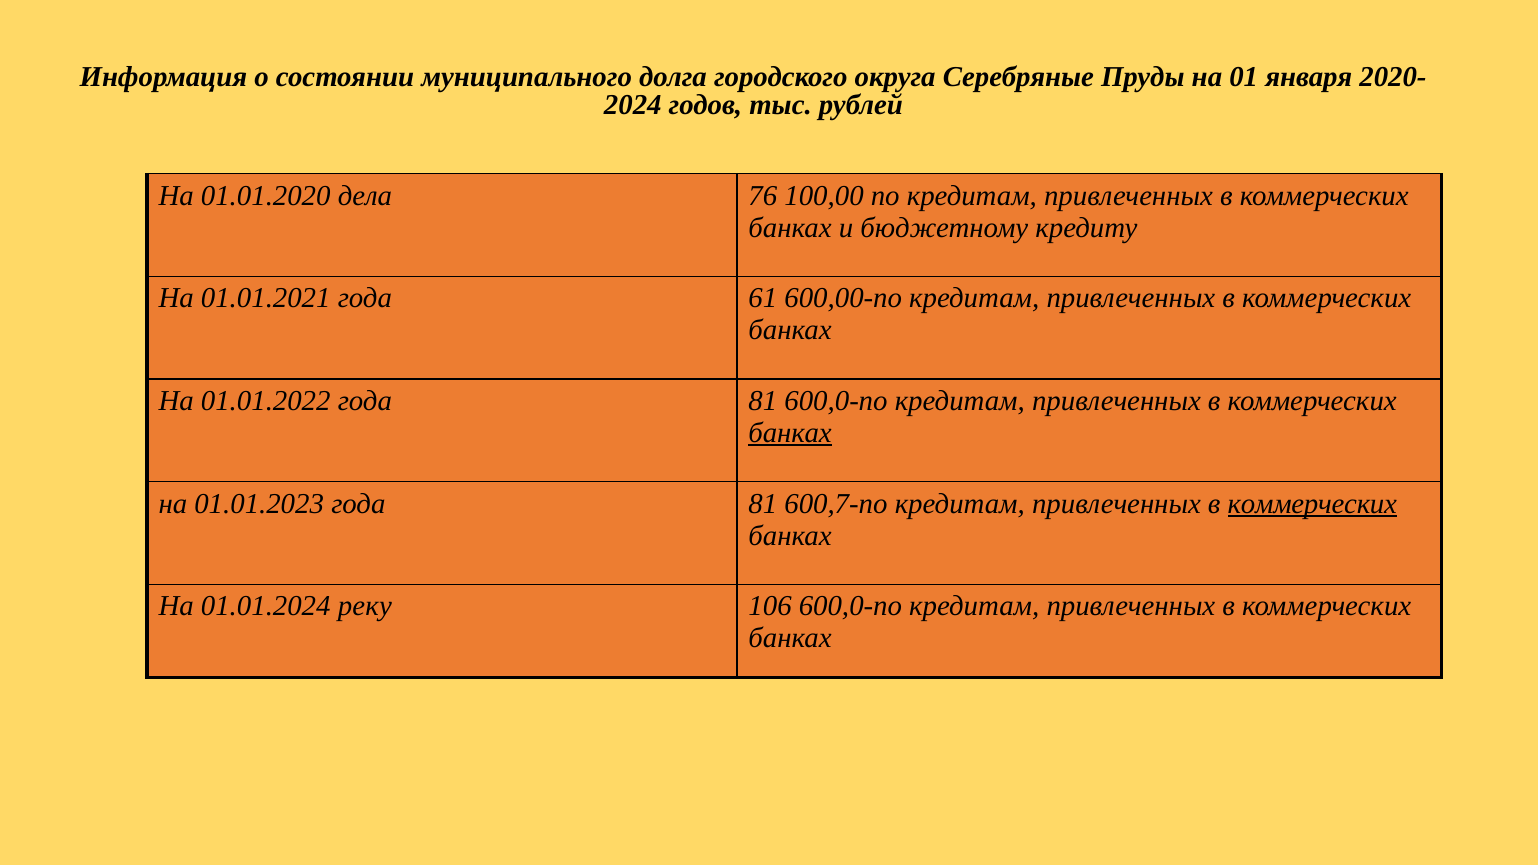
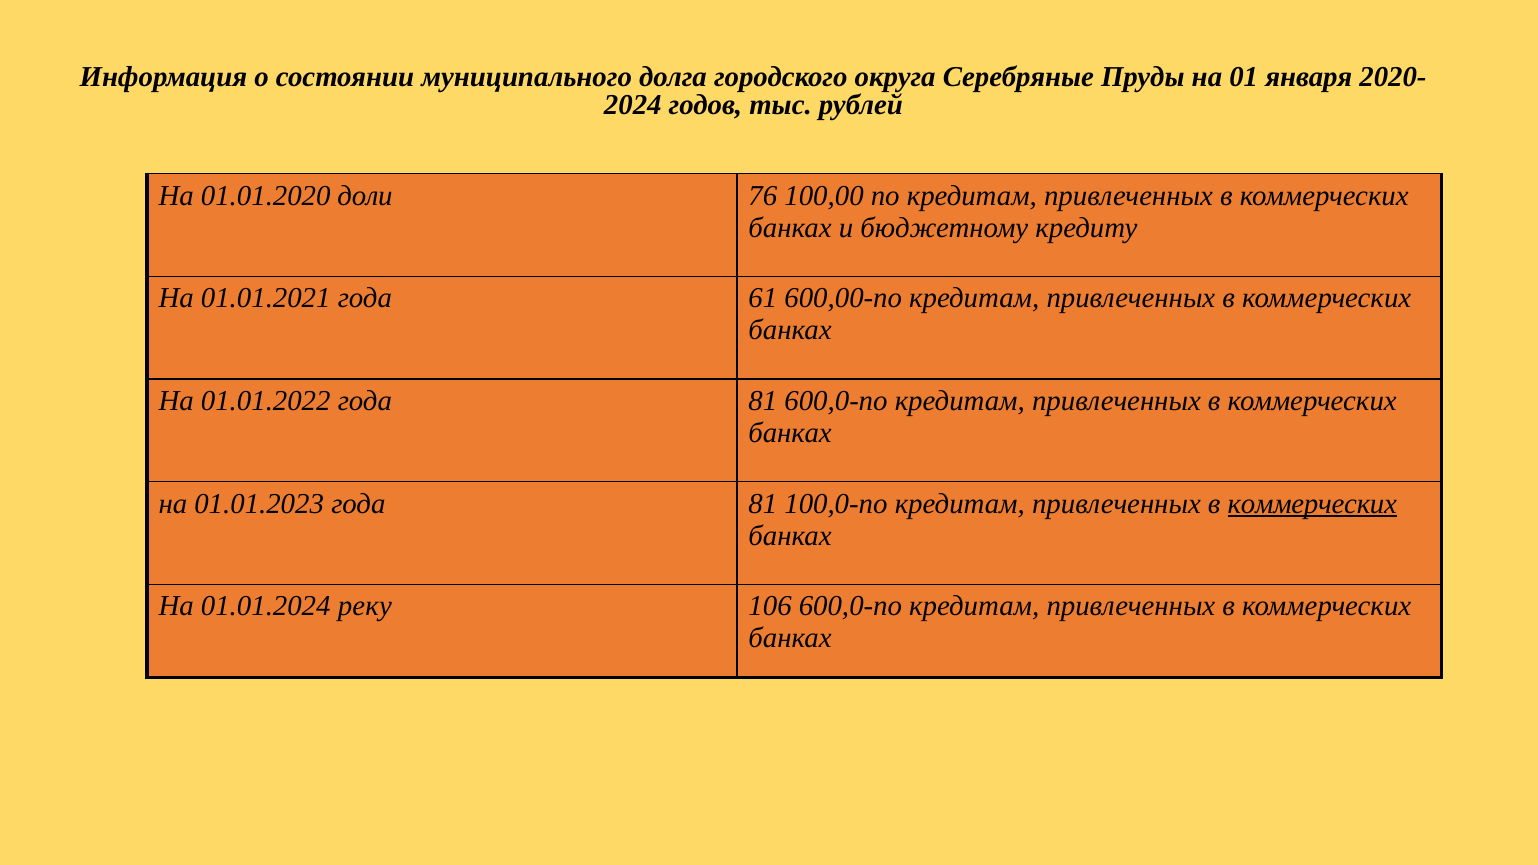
дела: дела -> доли (365, 196)
банках underline: present -> none (790, 433)
600,7-по: 600,7-по -> 100,0-по (836, 504)
